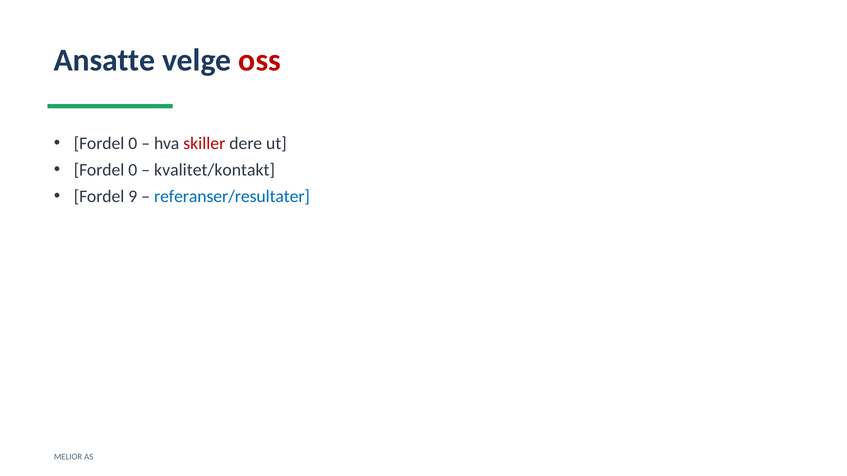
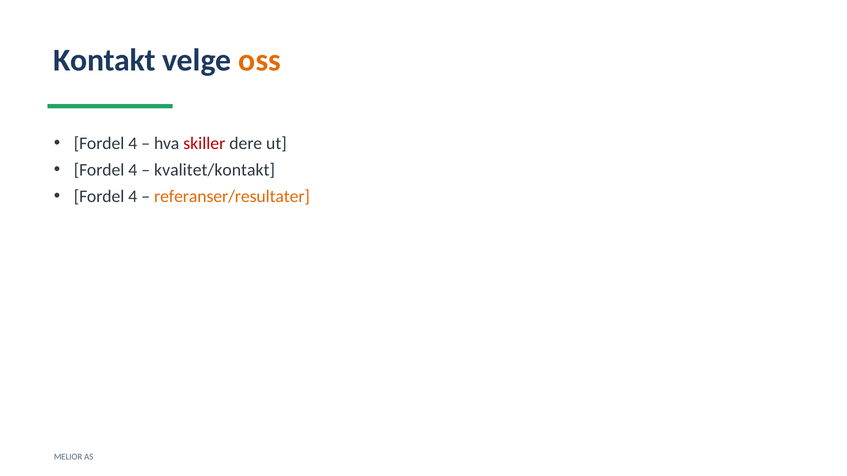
Ansatte: Ansatte -> Kontakt (105, 60)
oss colour: red -> orange (260, 60)
0: 0 -> 4 (133, 143)
0: 0 -> 4 (133, 170)
9: 9 -> 4 (133, 196)
referanser/resultater colour: blue -> orange (232, 196)
